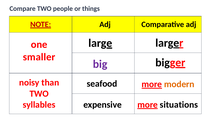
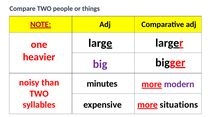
smaller: smaller -> heavier (39, 57)
seafood: seafood -> minutes (102, 84)
modern colour: orange -> purple (179, 84)
